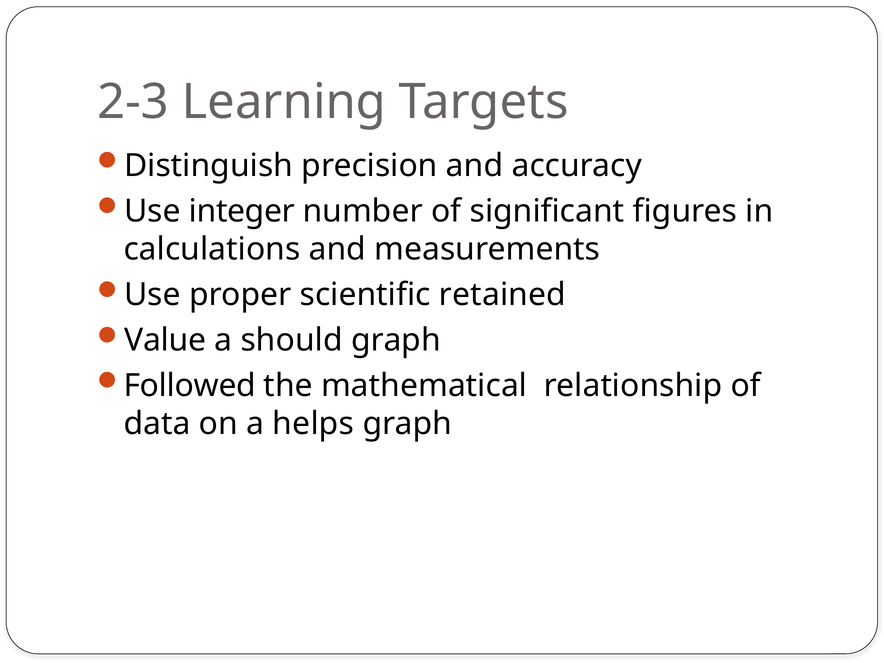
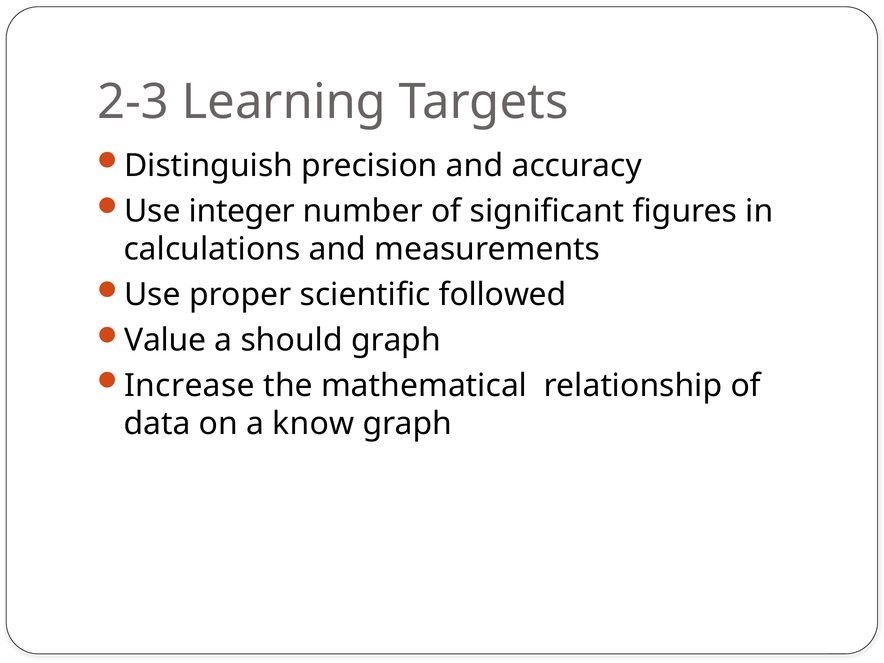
retained: retained -> followed (503, 295)
Followed: Followed -> Increase (189, 386)
helps: helps -> know (313, 424)
